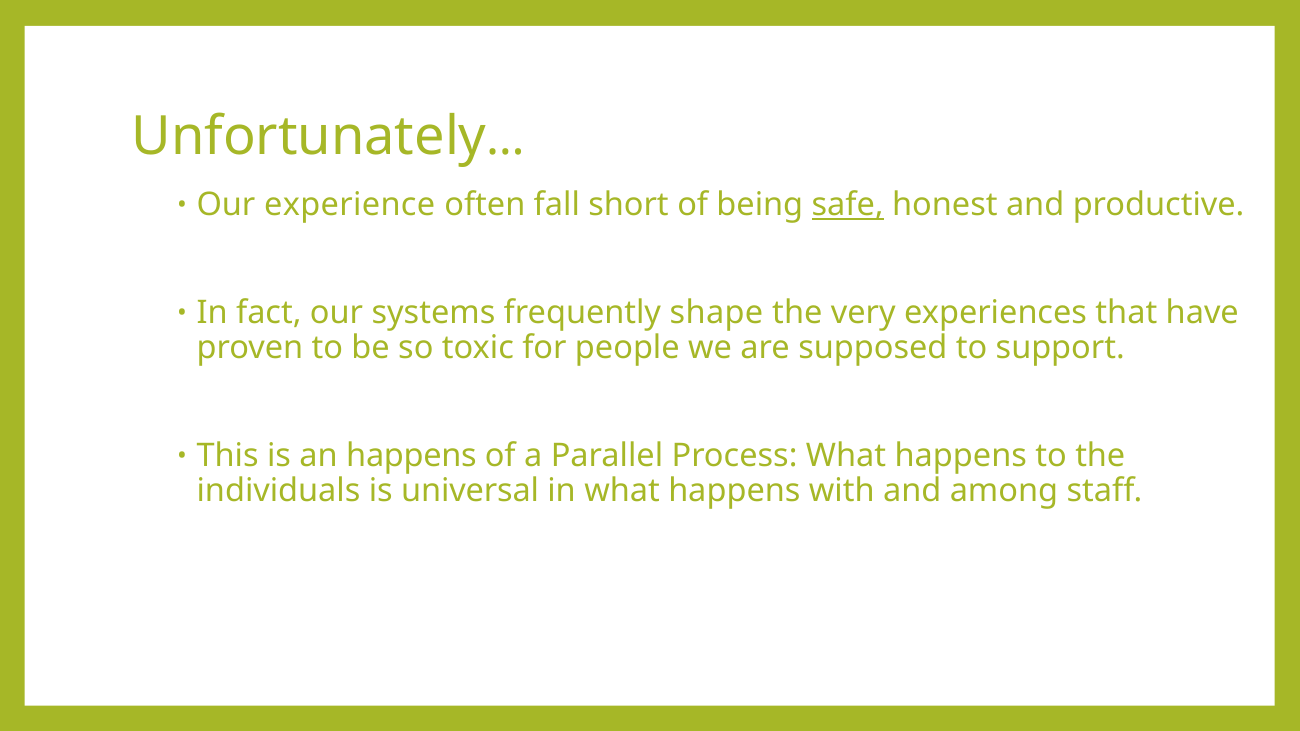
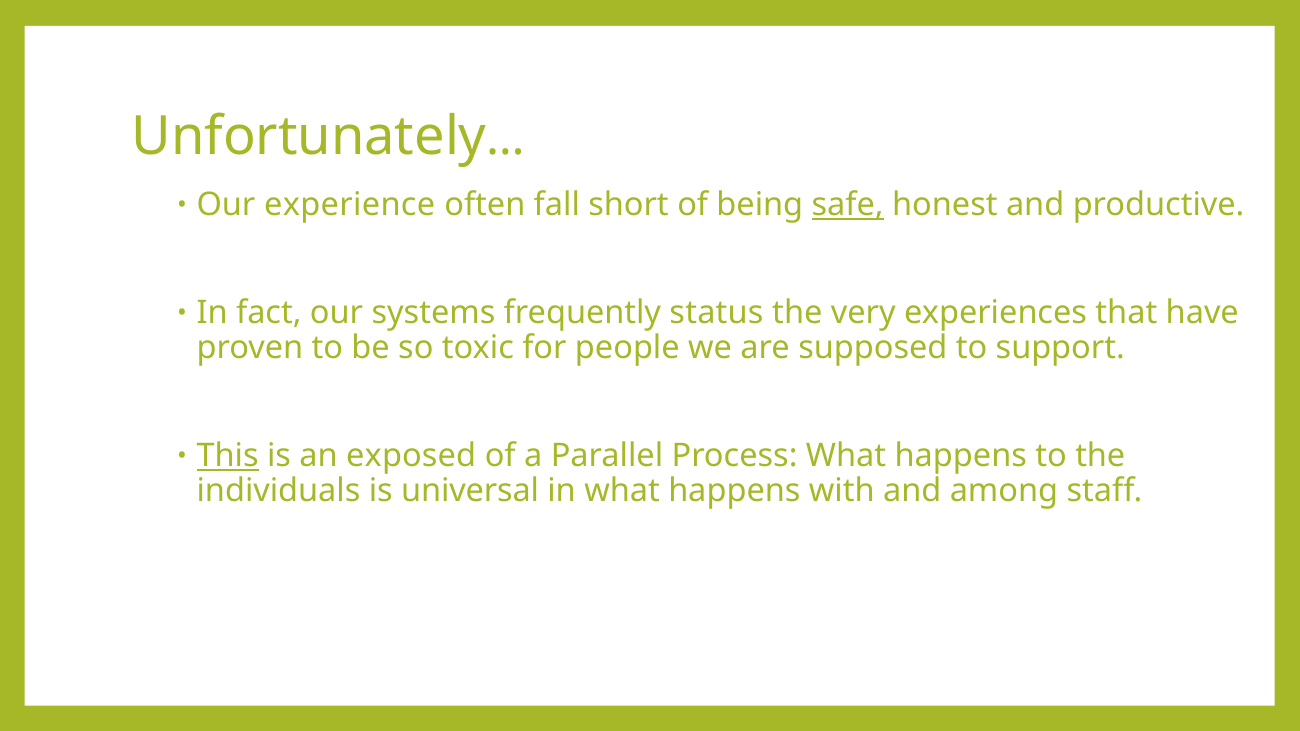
shape: shape -> status (717, 313)
This underline: none -> present (228, 456)
an happens: happens -> exposed (411, 456)
